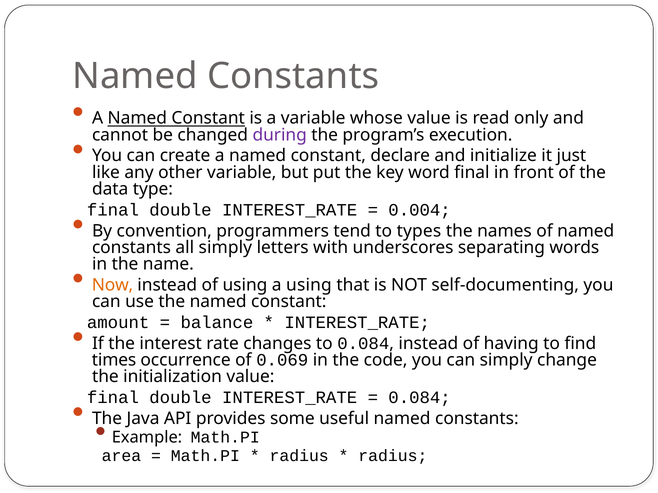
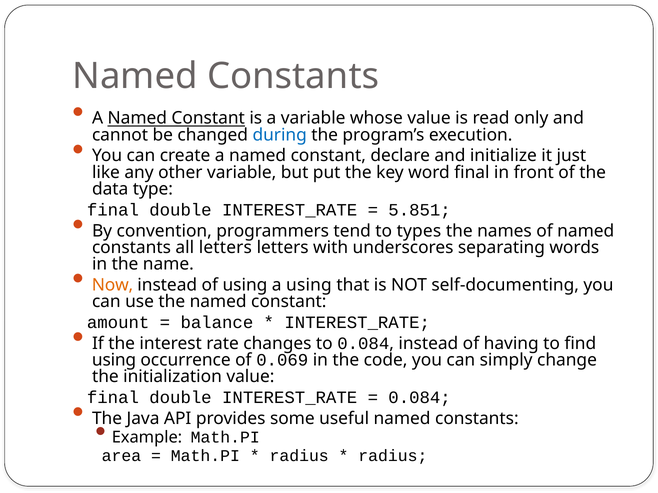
during colour: purple -> blue (280, 135)
0.004: 0.004 -> 5.851 (420, 210)
all simply: simply -> letters (225, 248)
times: times -> using (114, 360)
